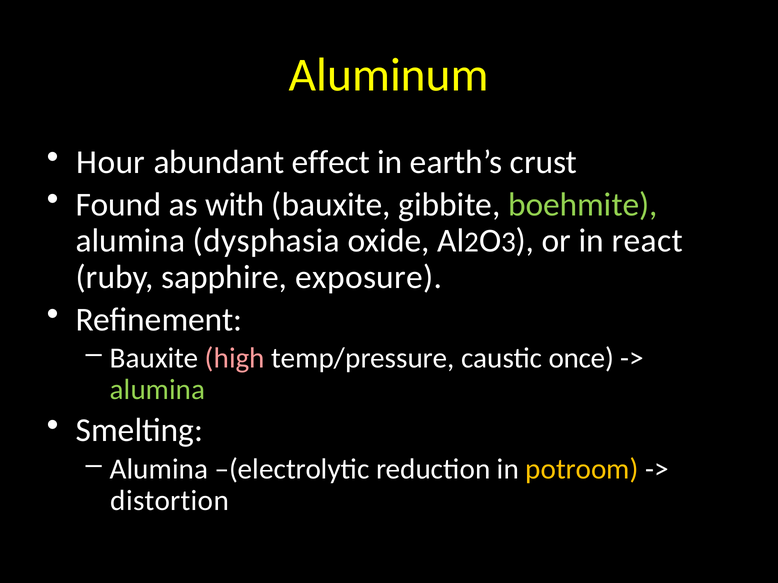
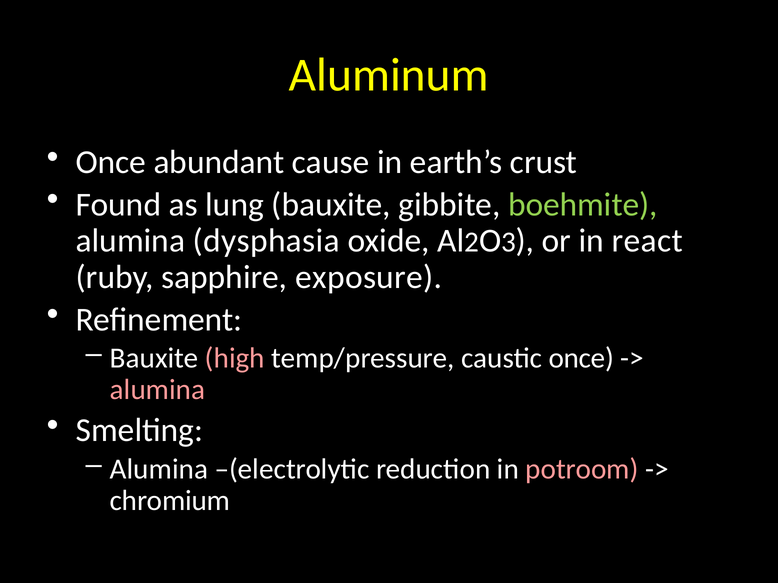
Hour: Hour -> Once (111, 162)
effect: effect -> cause (331, 162)
with: with -> lung (235, 205)
alumina colour: light green -> pink (158, 390)
potroom colour: yellow -> pink (582, 469)
distortion: distortion -> chromium (170, 501)
